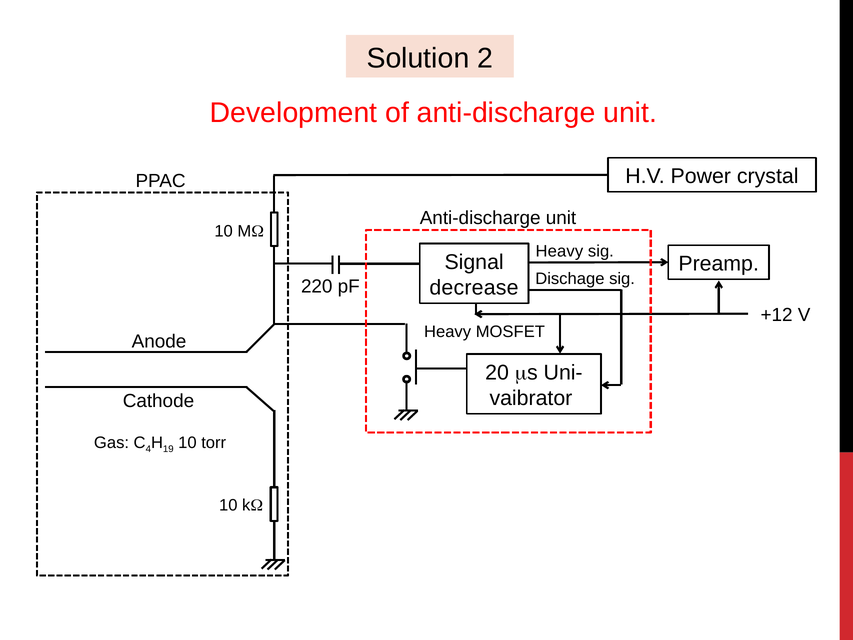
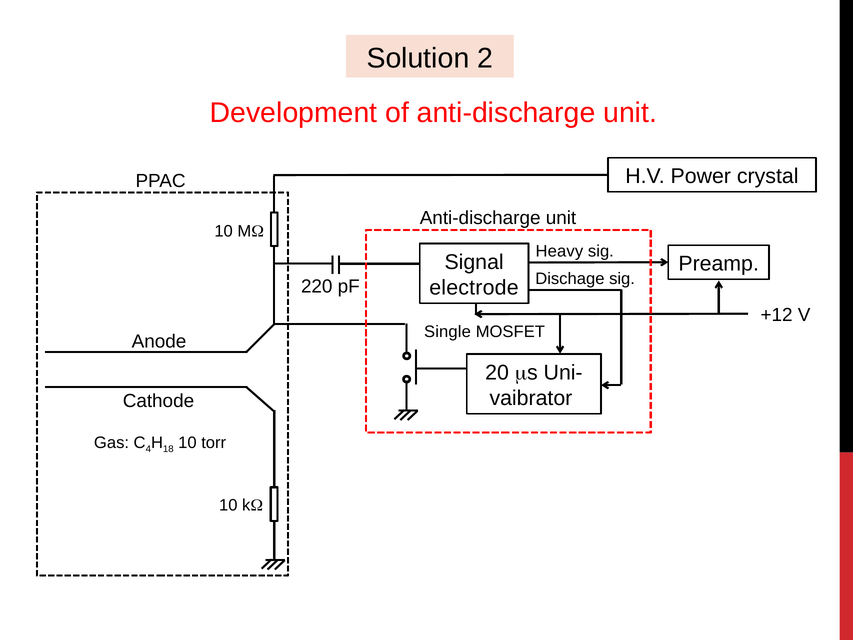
decrease: decrease -> electrode (474, 288)
Heavy: Heavy -> Single (448, 332)
19: 19 -> 18 (168, 449)
